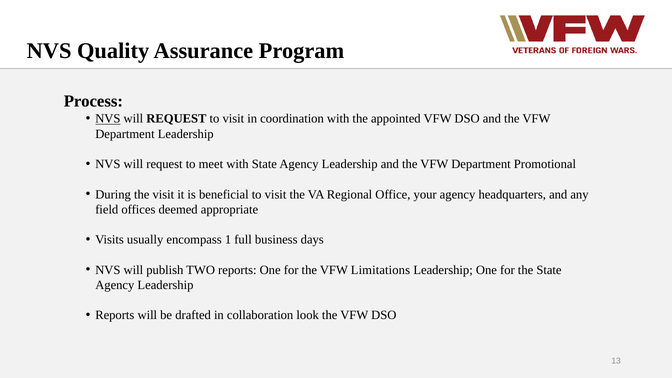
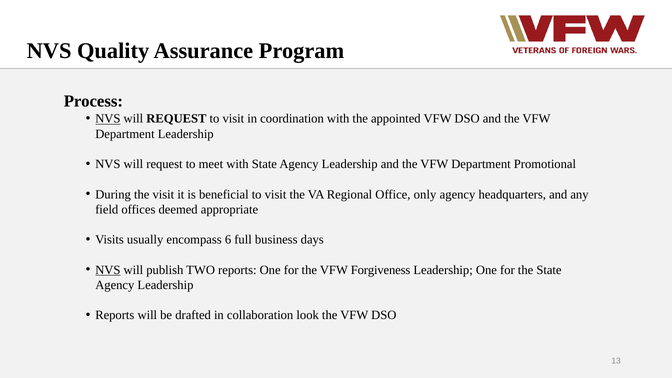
your: your -> only (425, 194)
1: 1 -> 6 (228, 240)
NVS underline: none -> present (108, 270)
Limitations: Limitations -> Forgiveness (381, 270)
